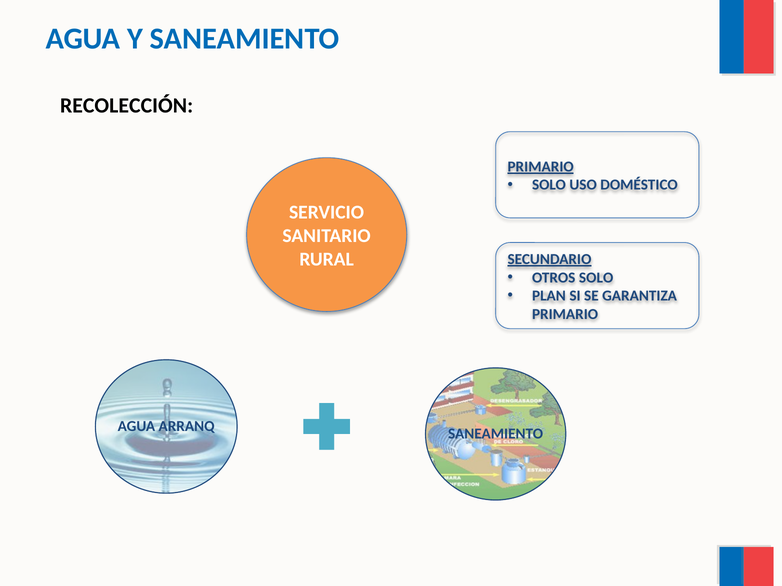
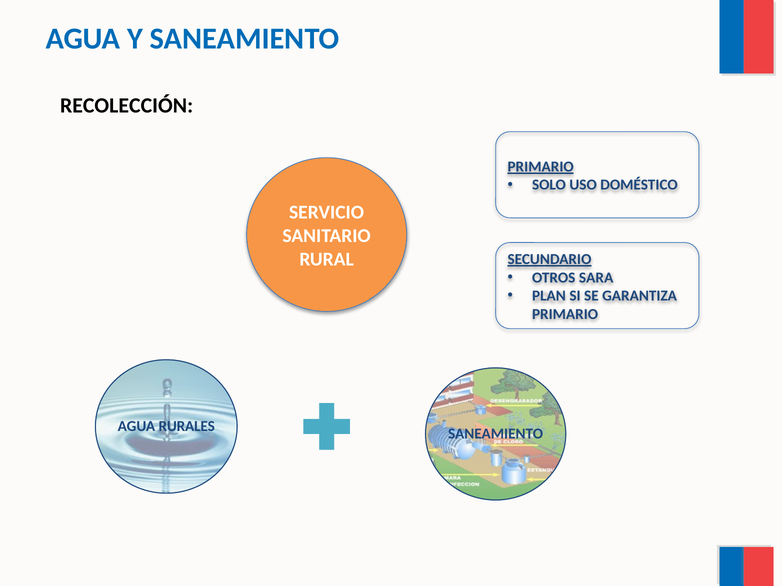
OTROS SOLO: SOLO -> SARA (596, 278)
ARRANQ: ARRANQ -> RURALES (187, 427)
